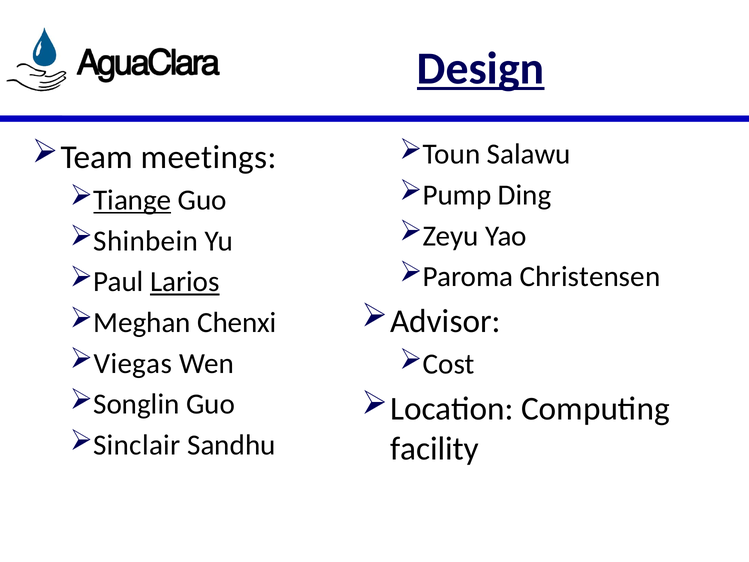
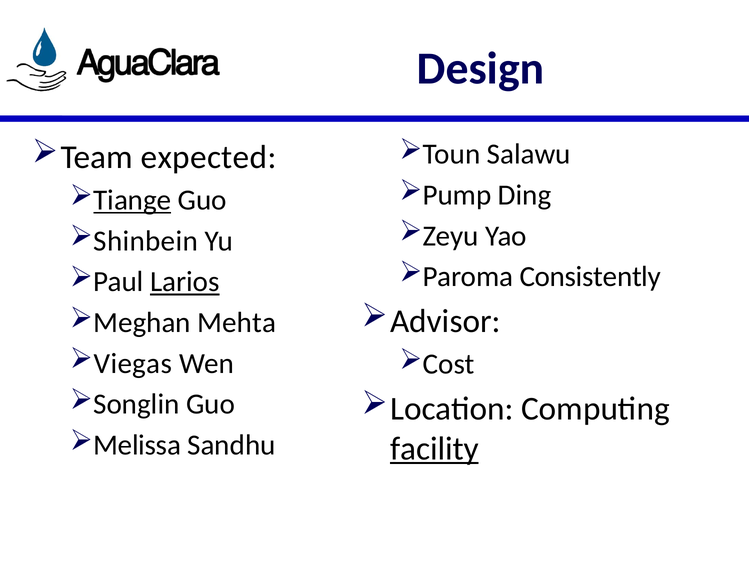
Design underline: present -> none (481, 69)
meetings: meetings -> expected (209, 157)
Christensen: Christensen -> Consistently (590, 277)
Chenxi: Chenxi -> Mehta (237, 323)
Sinclair: Sinclair -> Melissa (137, 445)
facility underline: none -> present (434, 449)
